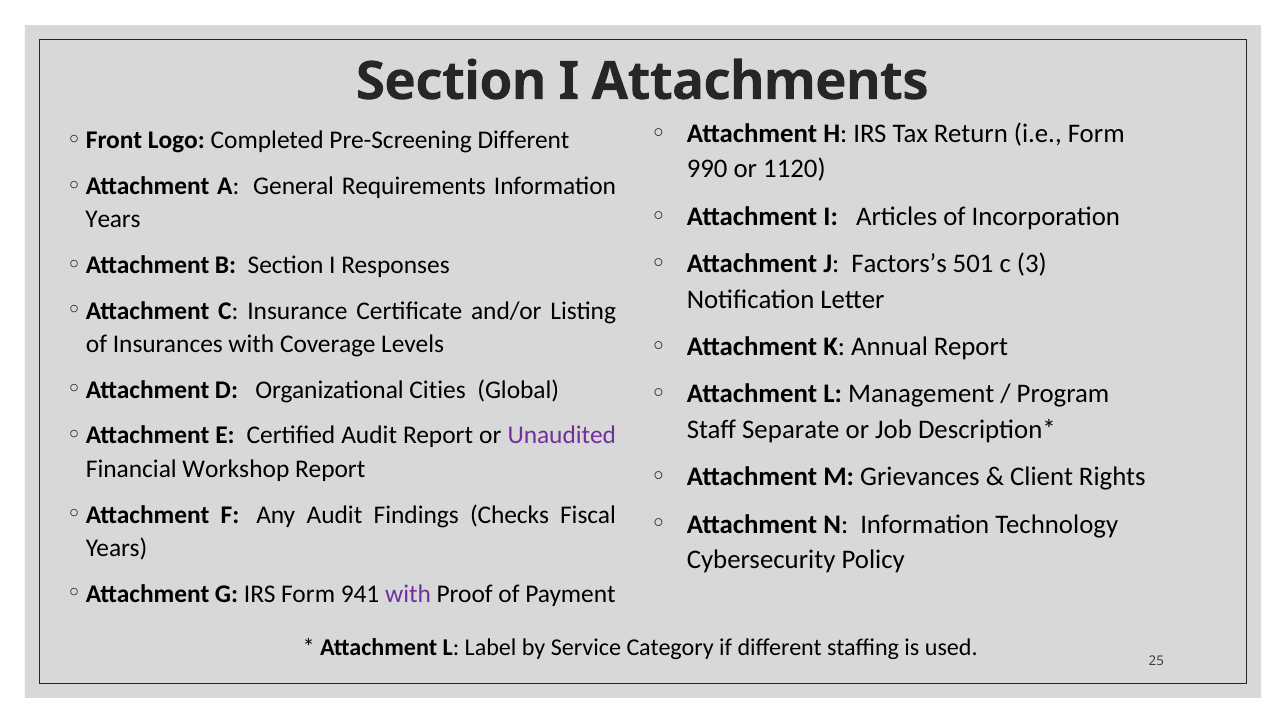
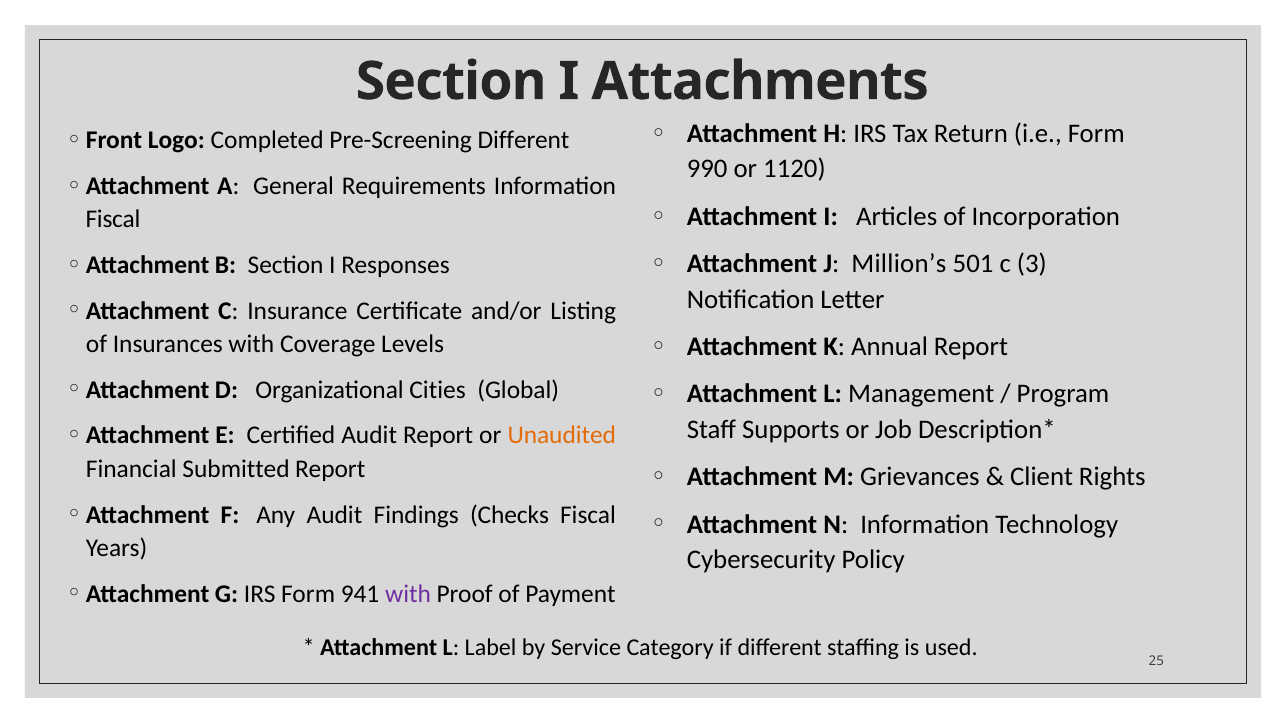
Years: Years -> Fiscal (113, 220)
Factors’s: Factors’s -> Million’s (899, 264)
Separate: Separate -> Supports (791, 430)
Unaudited colour: purple -> orange (562, 436)
Workshop: Workshop -> Submitted (236, 469)
